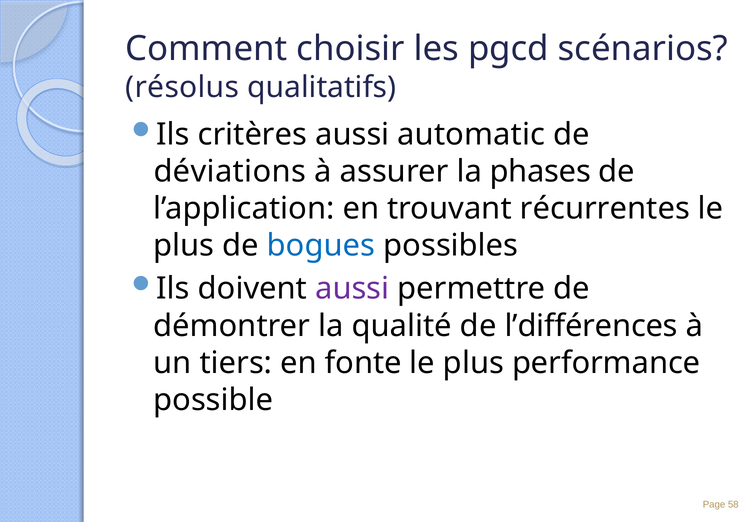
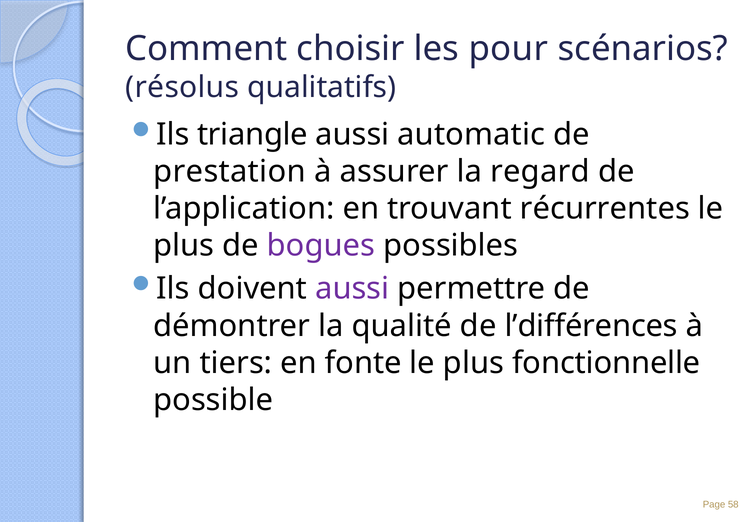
pgcd: pgcd -> pour (508, 49)
critères: critères -> triangle (253, 135)
déviations: déviations -> prestation (230, 172)
phases: phases -> regard (540, 172)
bogues colour: blue -> purple (321, 246)
performance: performance -> fonctionnelle (606, 363)
